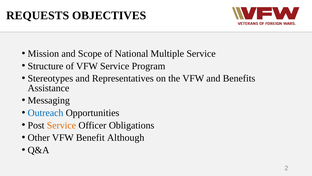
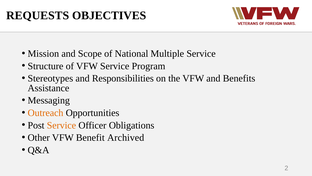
Representatives: Representatives -> Responsibilities (123, 78)
Outreach colour: blue -> orange (45, 113)
Although: Although -> Archived (126, 137)
